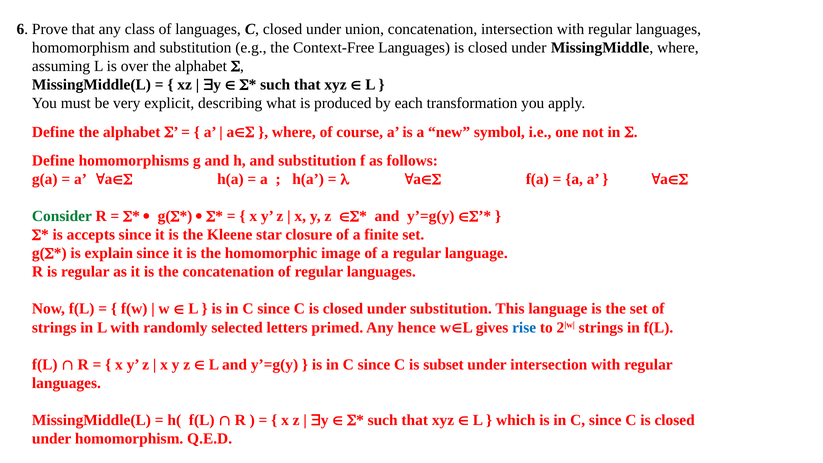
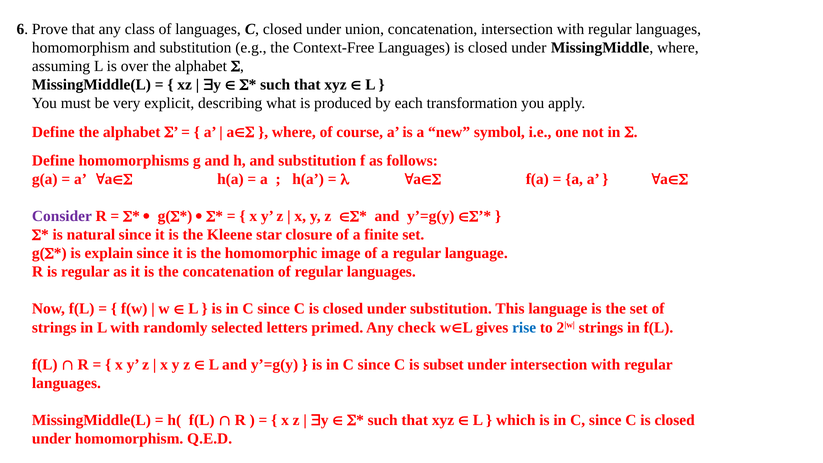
Consider colour: green -> purple (62, 216)
accepts: accepts -> natural (91, 235)
hence: hence -> check (417, 327)
